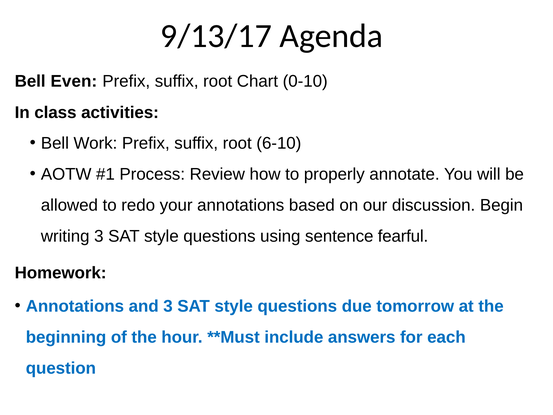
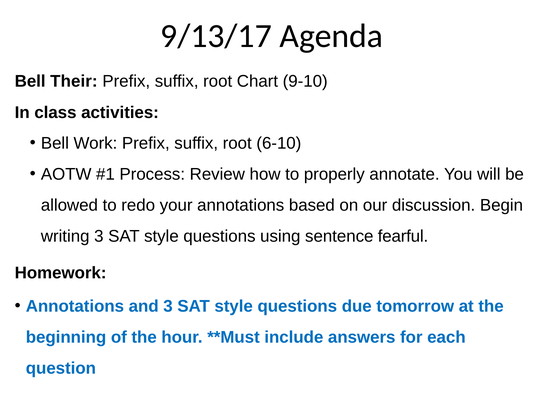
Even: Even -> Their (74, 81)
0-10: 0-10 -> 9-10 (305, 81)
